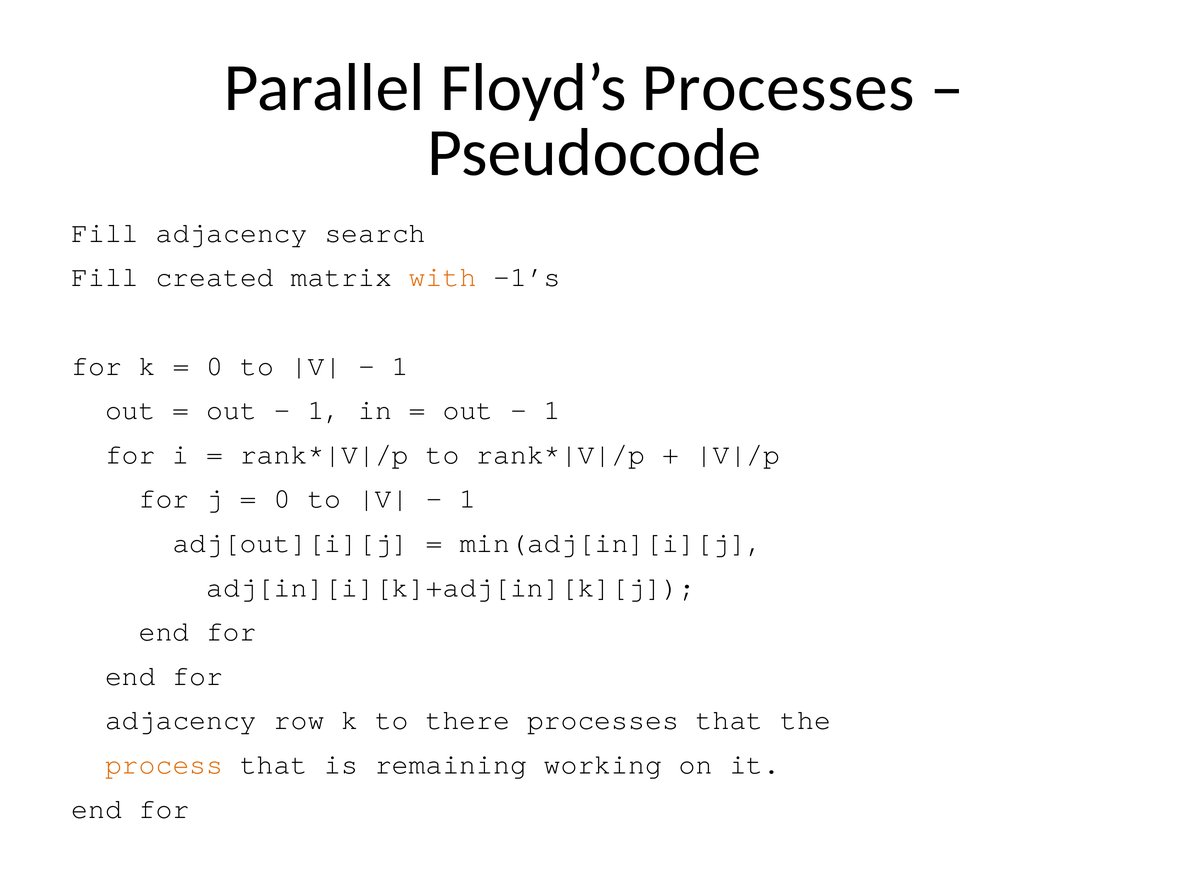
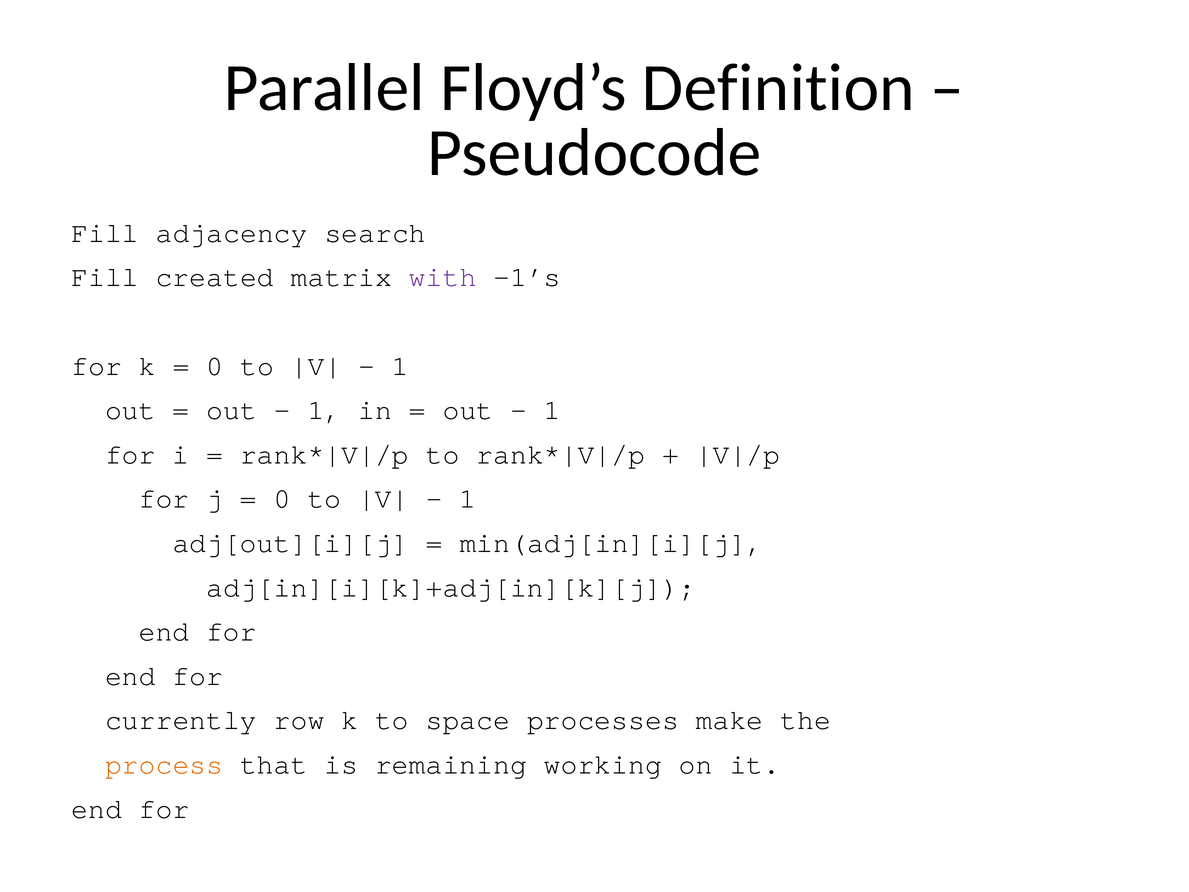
Floyd’s Processes: Processes -> Definition (778, 88)
with colour: orange -> purple (443, 277)
adjacency: adjacency -> currently (181, 720)
there: there -> space (468, 720)
processes that: that -> make (730, 720)
